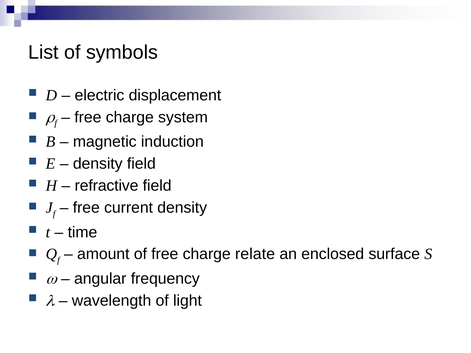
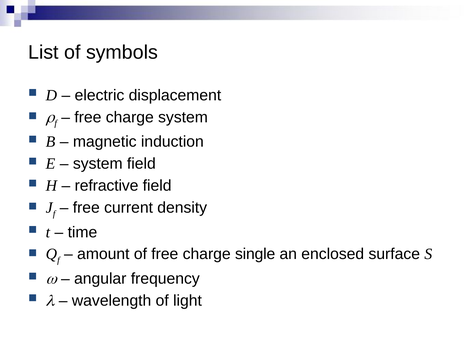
density: density -> system (98, 164)
relate: relate -> single (255, 254)
